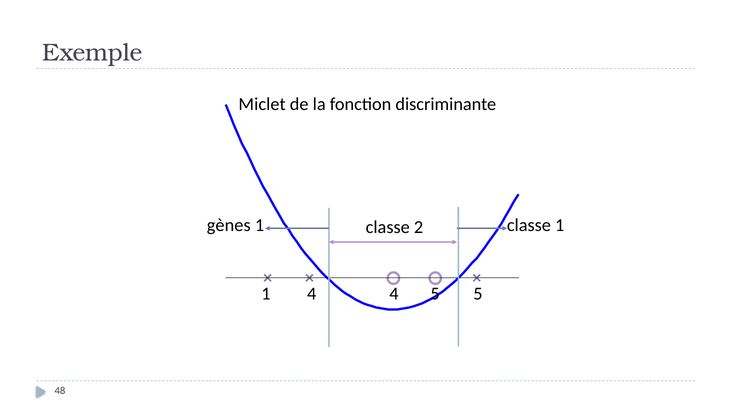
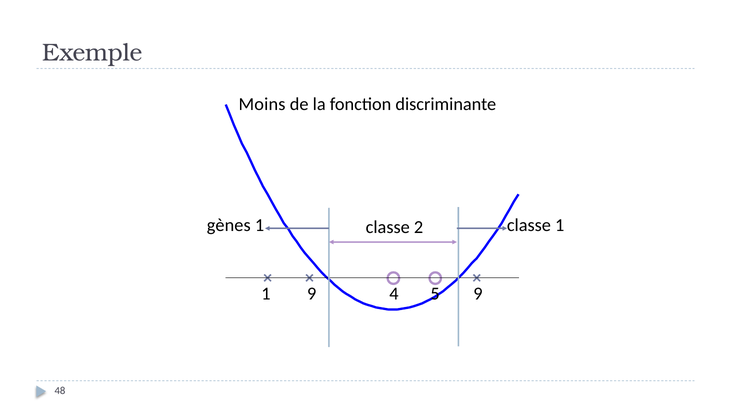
Miclet: Miclet -> Moins (262, 104)
1 4: 4 -> 9 (312, 294)
5 5: 5 -> 9 (478, 294)
